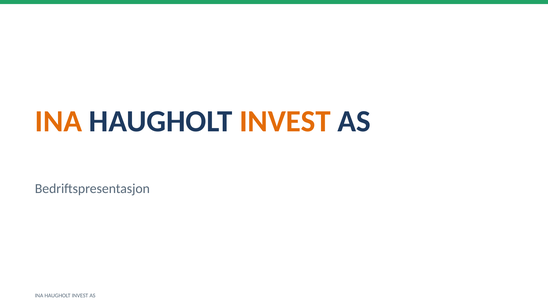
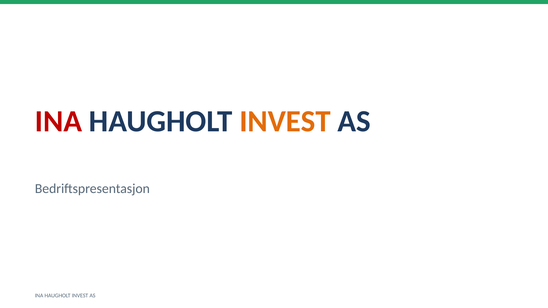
INA colour: orange -> red (58, 122)
